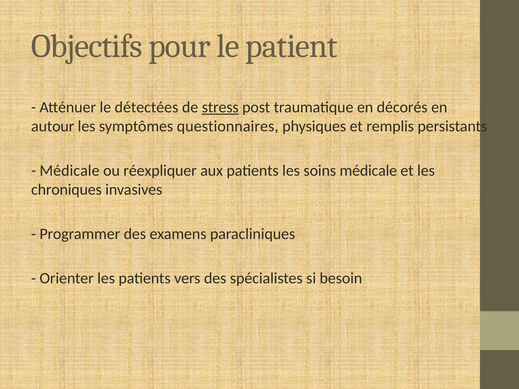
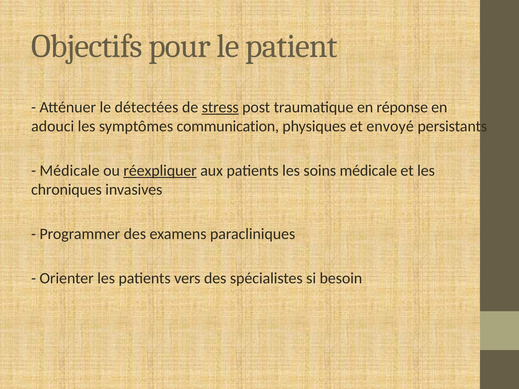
décorés: décorés -> réponse (402, 107)
autour: autour -> adouci (53, 126)
questionnaires: questionnaires -> communication (228, 126)
remplis: remplis -> envoyé (390, 126)
réexpliquer underline: none -> present (160, 171)
